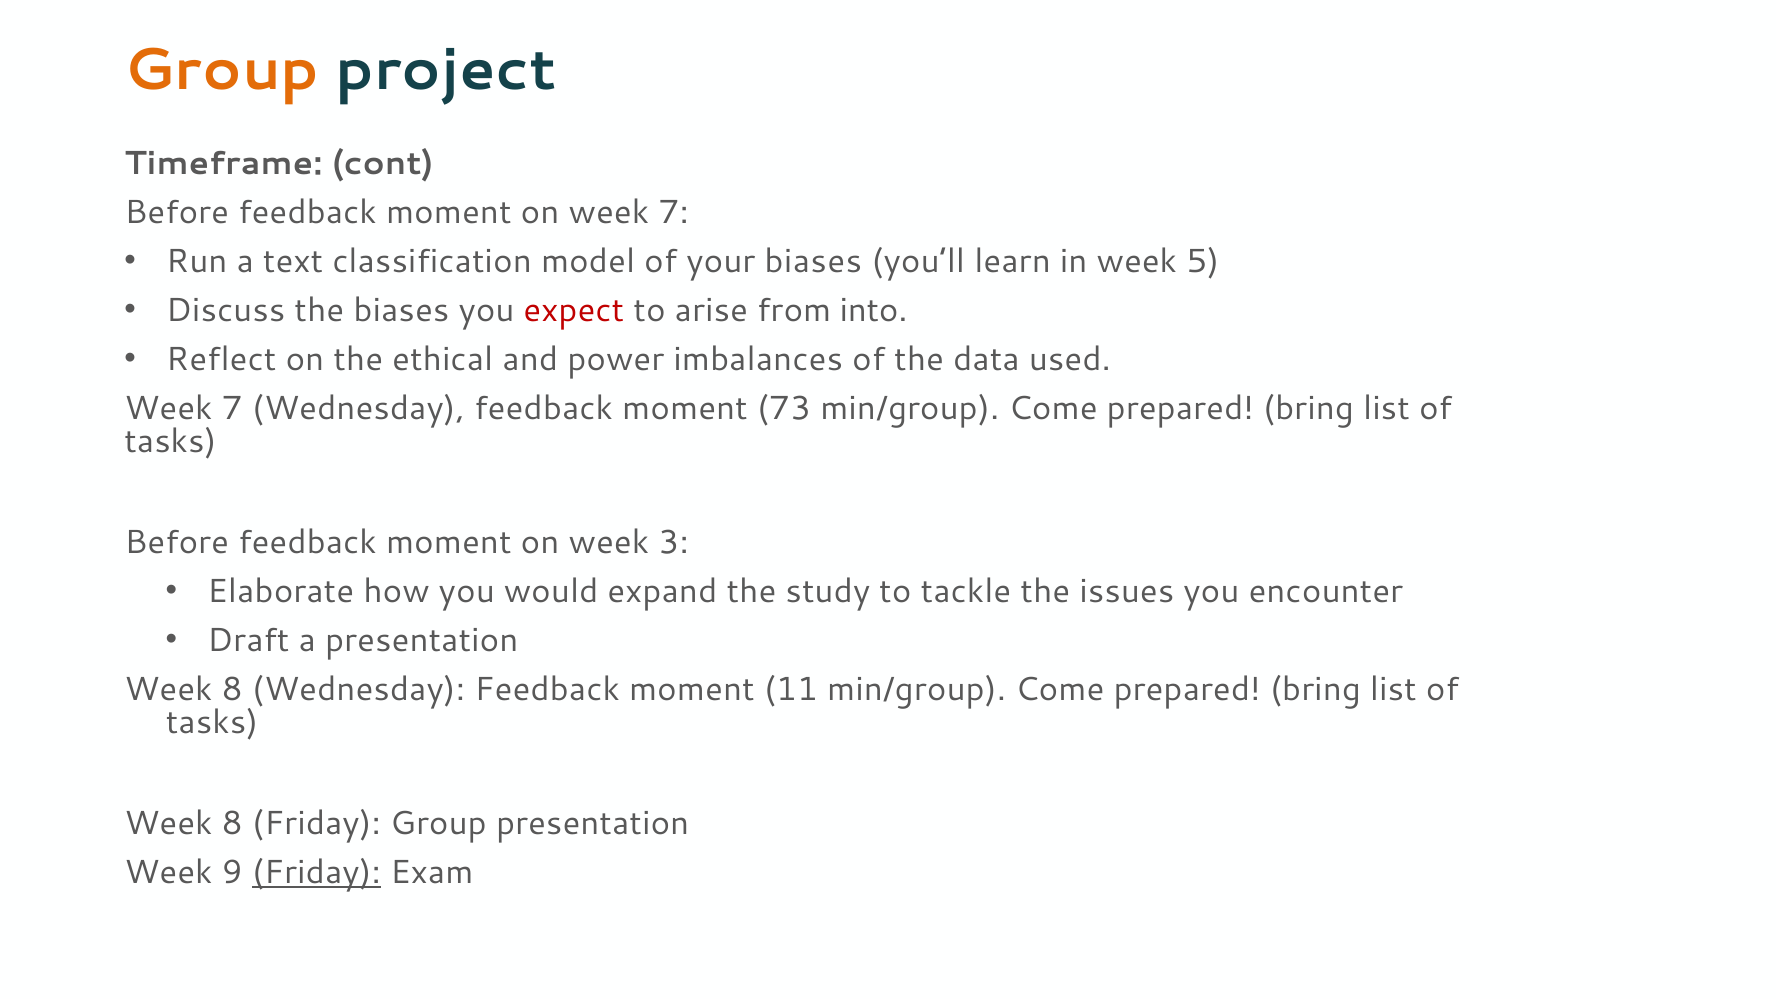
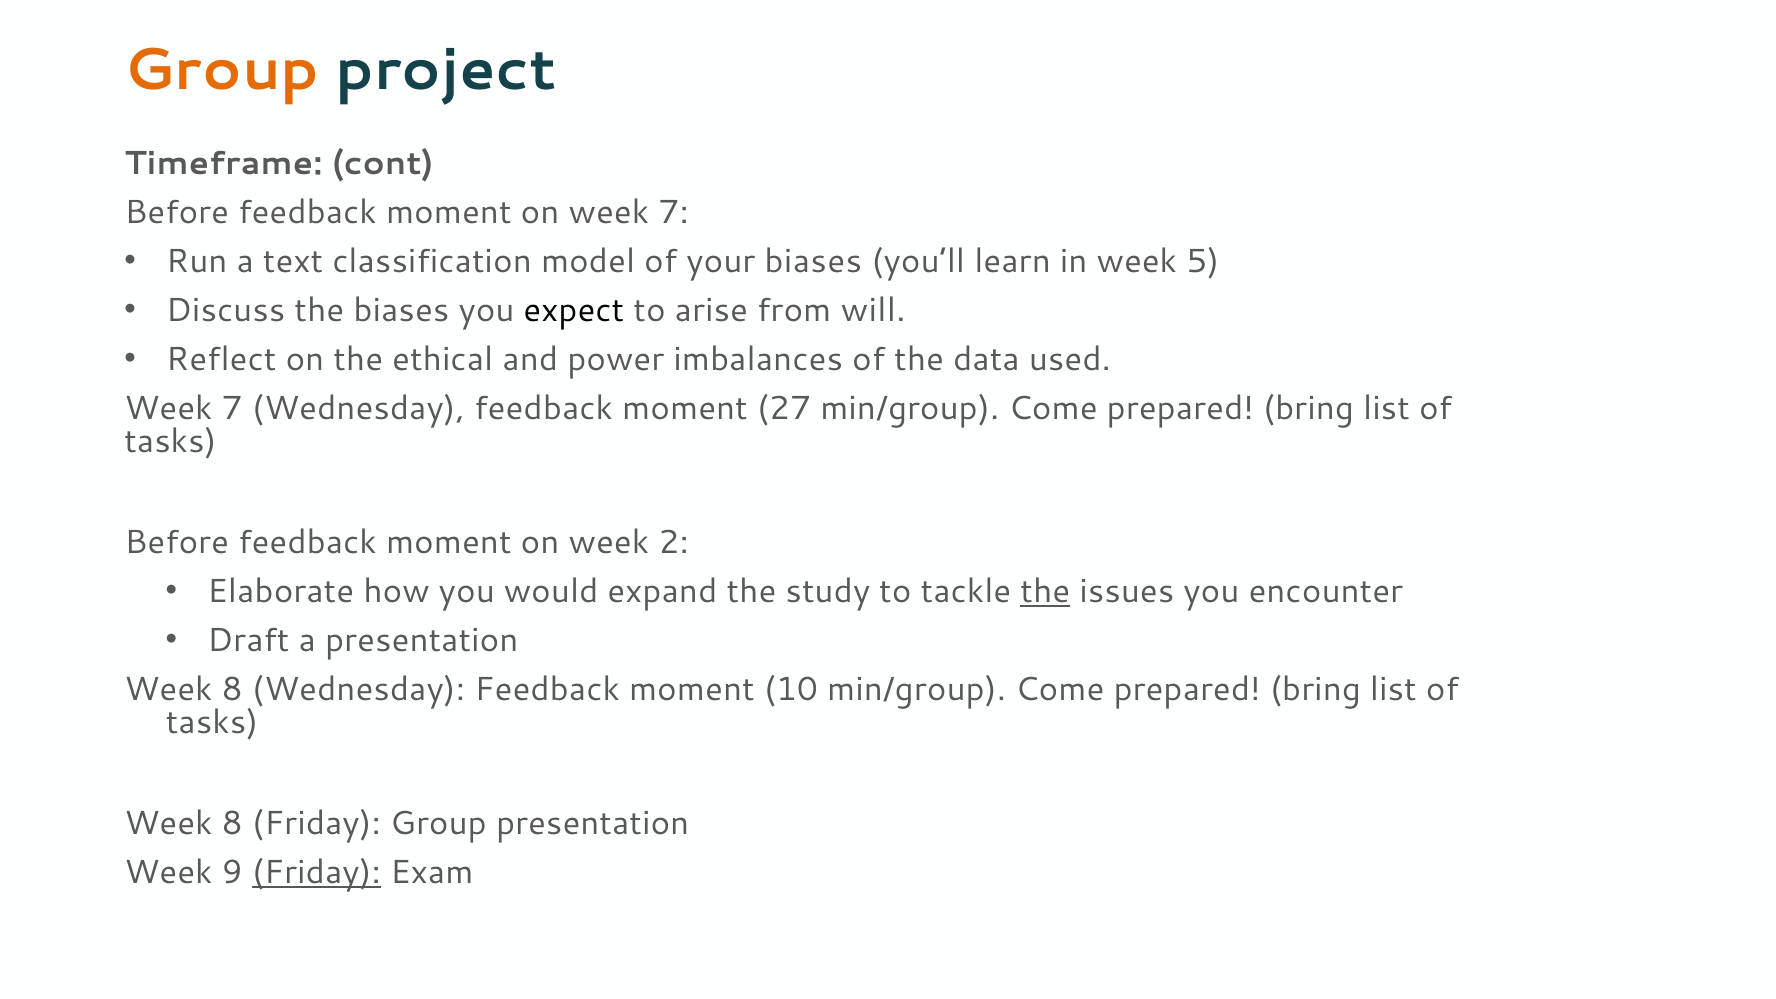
expect colour: red -> black (574, 311)
into: into -> will (873, 311)
73: 73 -> 27 (784, 409)
3: 3 -> 2 (674, 543)
the underline: none -> present (1045, 592)
11: 11 -> 10 (791, 690)
